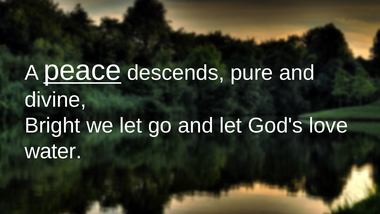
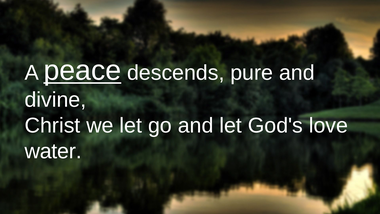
Bright: Bright -> Christ (52, 125)
